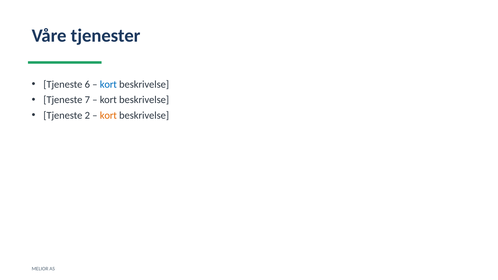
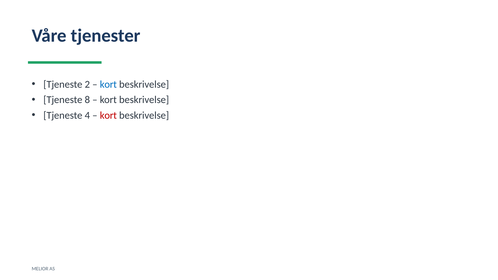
6: 6 -> 2 (87, 84)
7: 7 -> 8 (87, 100)
2: 2 -> 4 (87, 115)
kort colour: orange -> red (108, 115)
